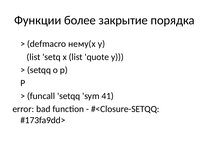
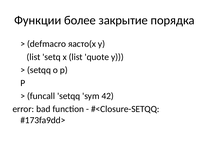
нему(x: нему(x -> яасто(x (82, 44)
41: 41 -> 42 (108, 96)
